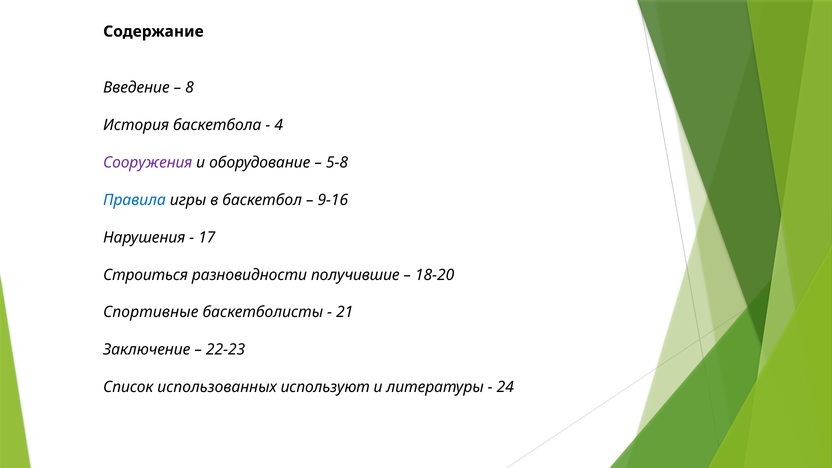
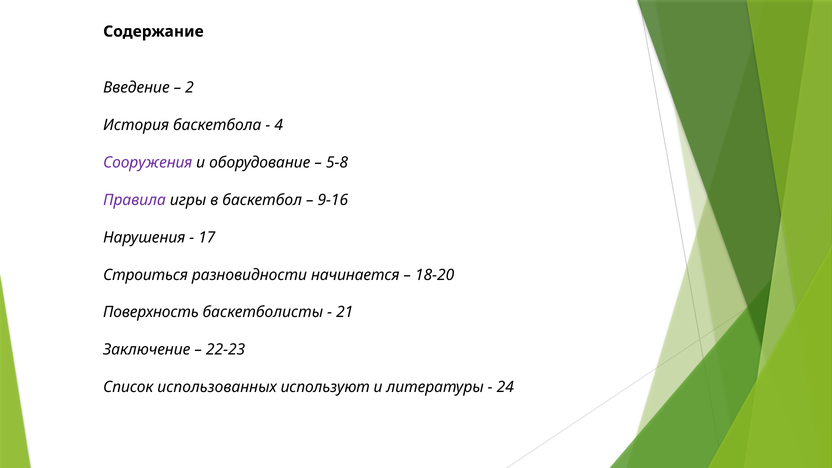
8: 8 -> 2 (190, 88)
Правила colour: blue -> purple (135, 200)
получившие: получившие -> начинается (355, 275)
Спортивные: Спортивные -> Поверхность (151, 312)
